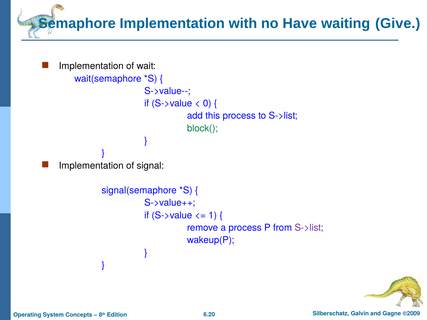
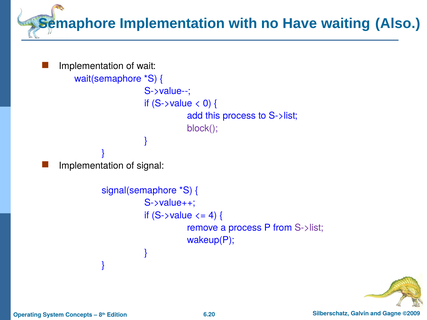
Give: Give -> Also (398, 24)
block( colour: green -> purple (203, 128)
1: 1 -> 4 (213, 215)
